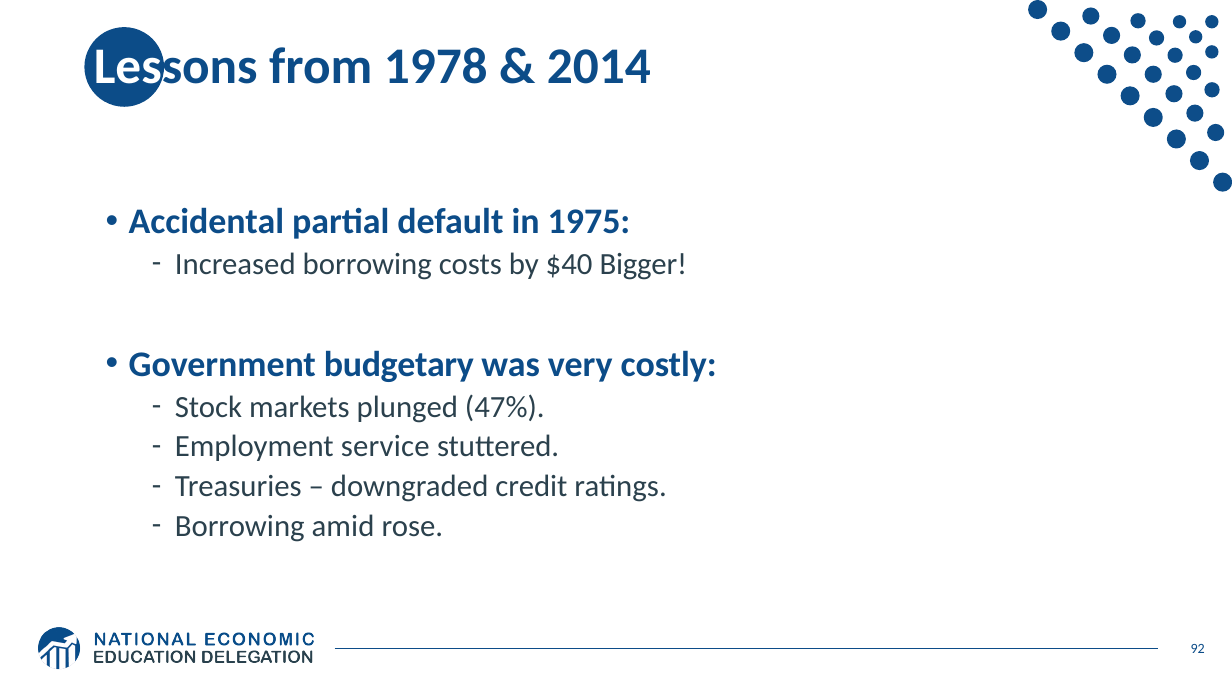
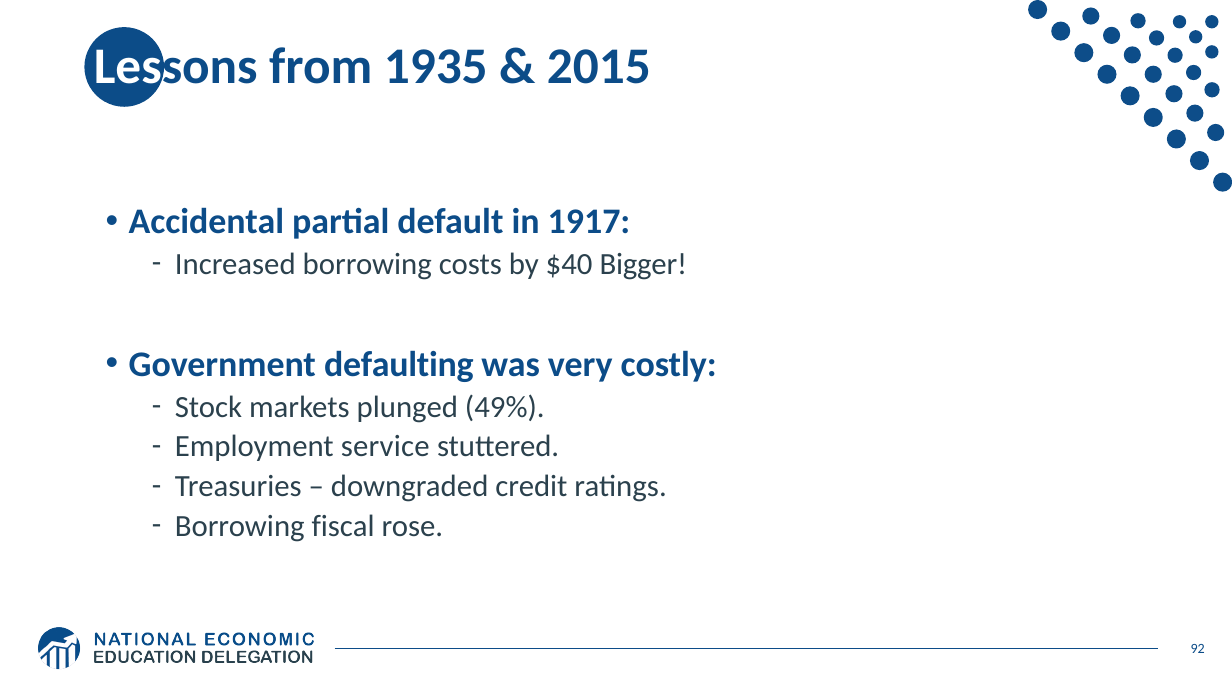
1978: 1978 -> 1935 (436, 67)
2014: 2014 -> 2015 (599, 67)
1975: 1975 -> 1917 (589, 222)
budgetary: budgetary -> defaulting (399, 364)
47%: 47% -> 49% (505, 407)
amid: amid -> fiscal (343, 526)
